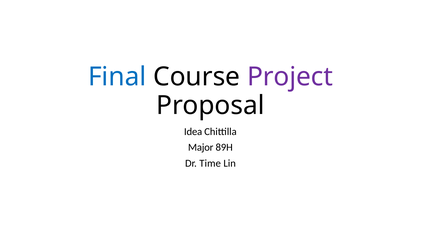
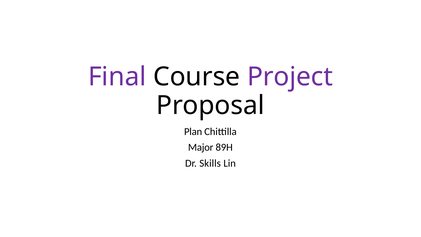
Final colour: blue -> purple (117, 77)
Idea: Idea -> Plan (193, 132)
Time: Time -> Skills (210, 163)
